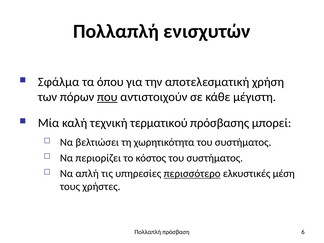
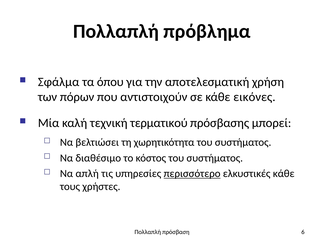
ενισχυτών: ενισχυτών -> πρόβλημα (207, 31)
που underline: present -> none (107, 97)
μέγιστη: μέγιστη -> εικόνες (254, 97)
περιορίζει: περιορίζει -> διαθέσιμο (98, 158)
ελκυστικές μέση: μέση -> κάθε (284, 174)
